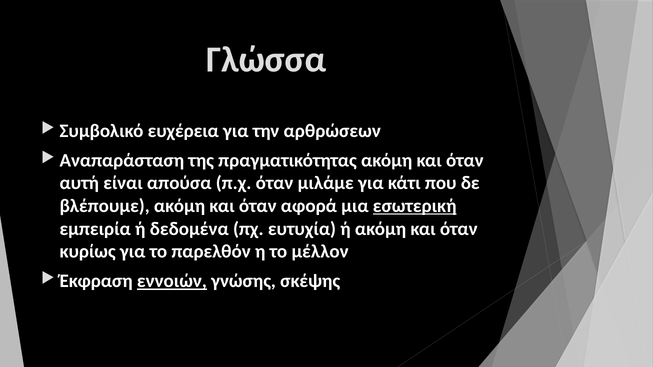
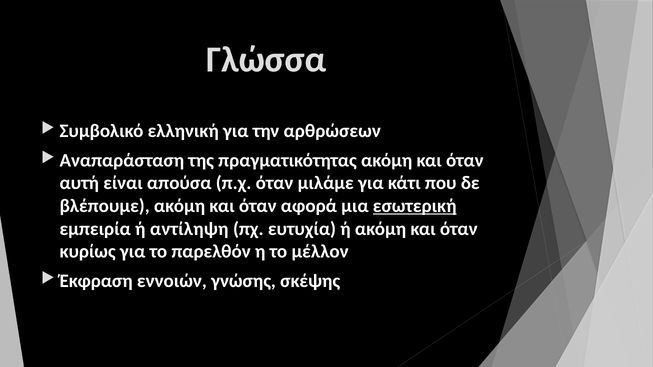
ευχέρεια: ευχέρεια -> ελληνική (183, 131)
δεδομένα: δεδομένα -> αντίληψη (189, 229)
εννοιών underline: present -> none (172, 281)
